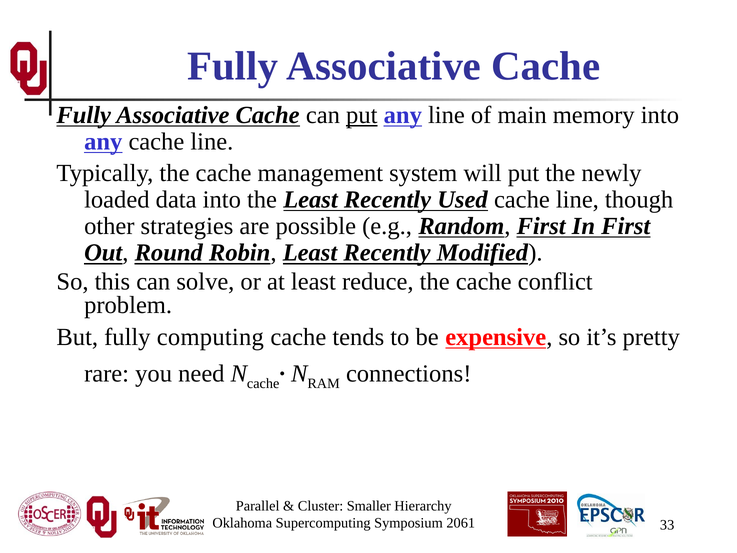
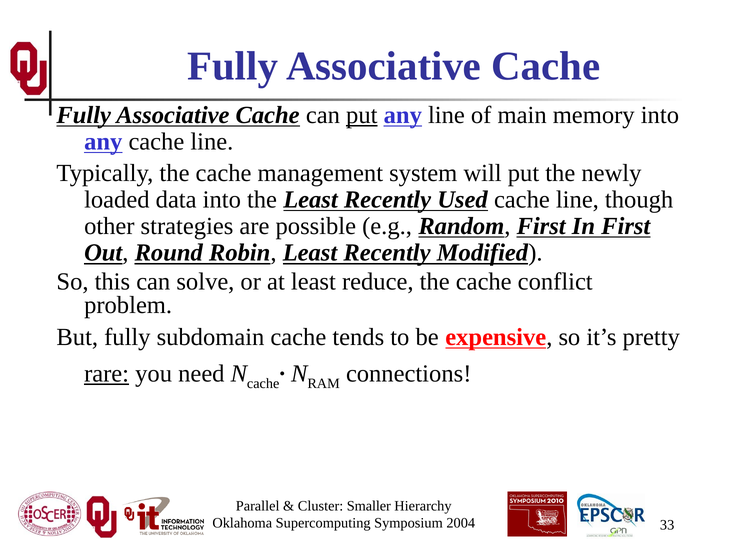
computing: computing -> subdomain (210, 337)
rare underline: none -> present (107, 374)
2061: 2061 -> 2004 (461, 523)
